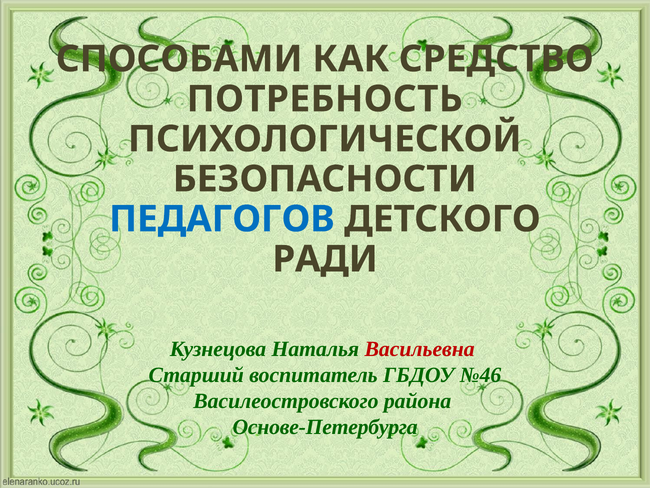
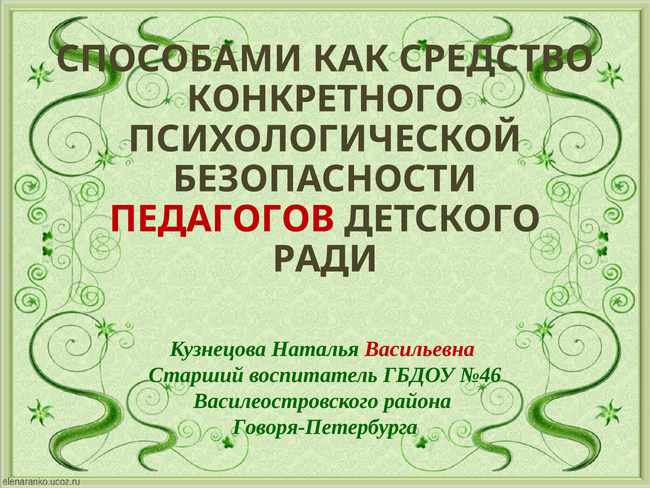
ПОТРЕБНОСТЬ: ПОТРЕБНОСТЬ -> КОНКРЕТНОГО (325, 99)
ПЕДАГОГОВ colour: blue -> red (222, 219)
Основе-Петербурга: Основе-Петербурга -> Говоря-Петербурга (325, 427)
